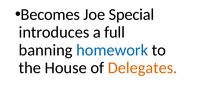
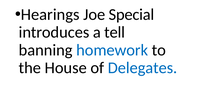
Becomes: Becomes -> Hearings (50, 14)
full: full -> tell (115, 32)
Delegates colour: orange -> blue (143, 68)
